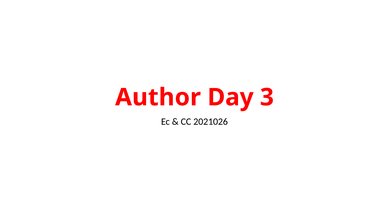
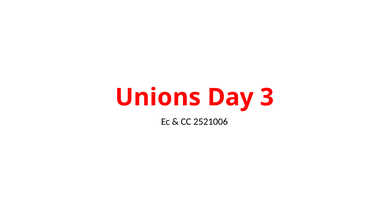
Author: Author -> Unions (158, 97)
2021026: 2021026 -> 2521006 (211, 122)
